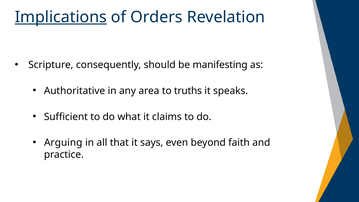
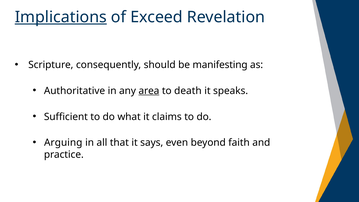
Orders: Orders -> Exceed (157, 17)
area underline: none -> present (149, 91)
truths: truths -> death (188, 91)
